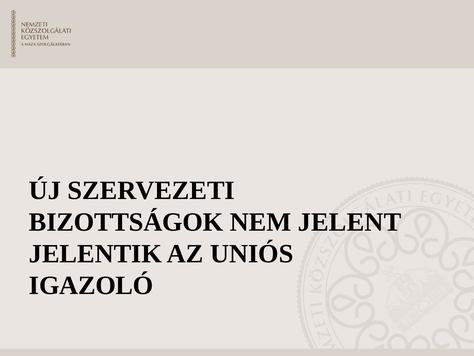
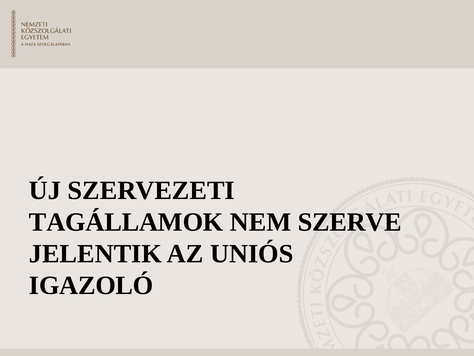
BIZOTTSÁGOK: BIZOTTSÁGOK -> TAGÁLLAMOK (126, 222)
JELENT: JELENT -> SZERVE (350, 222)
